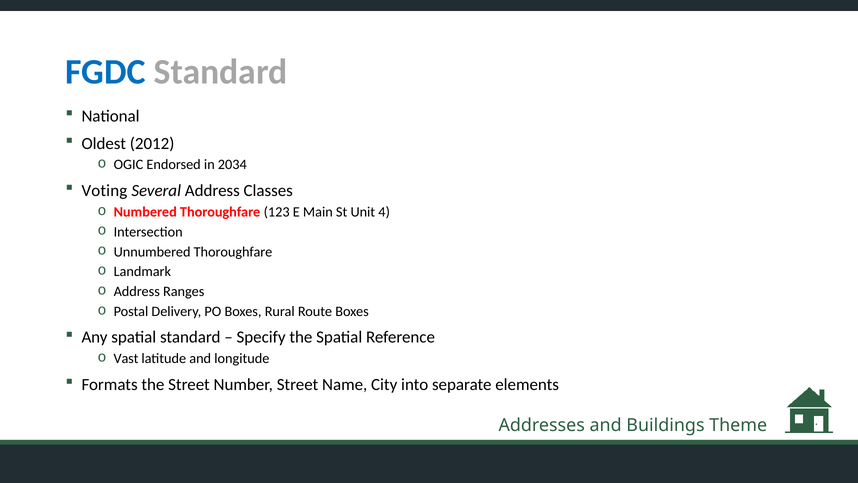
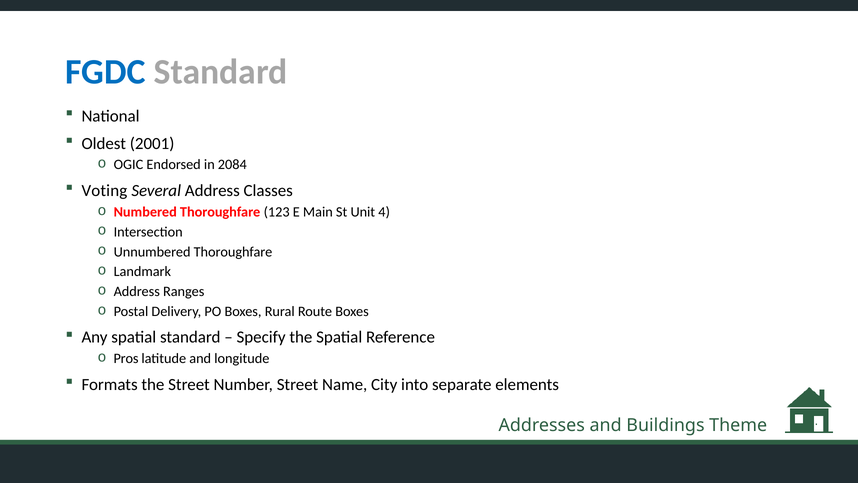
2012: 2012 -> 2001 (152, 143)
2034: 2034 -> 2084 (232, 165)
Vast: Vast -> Pros (126, 358)
